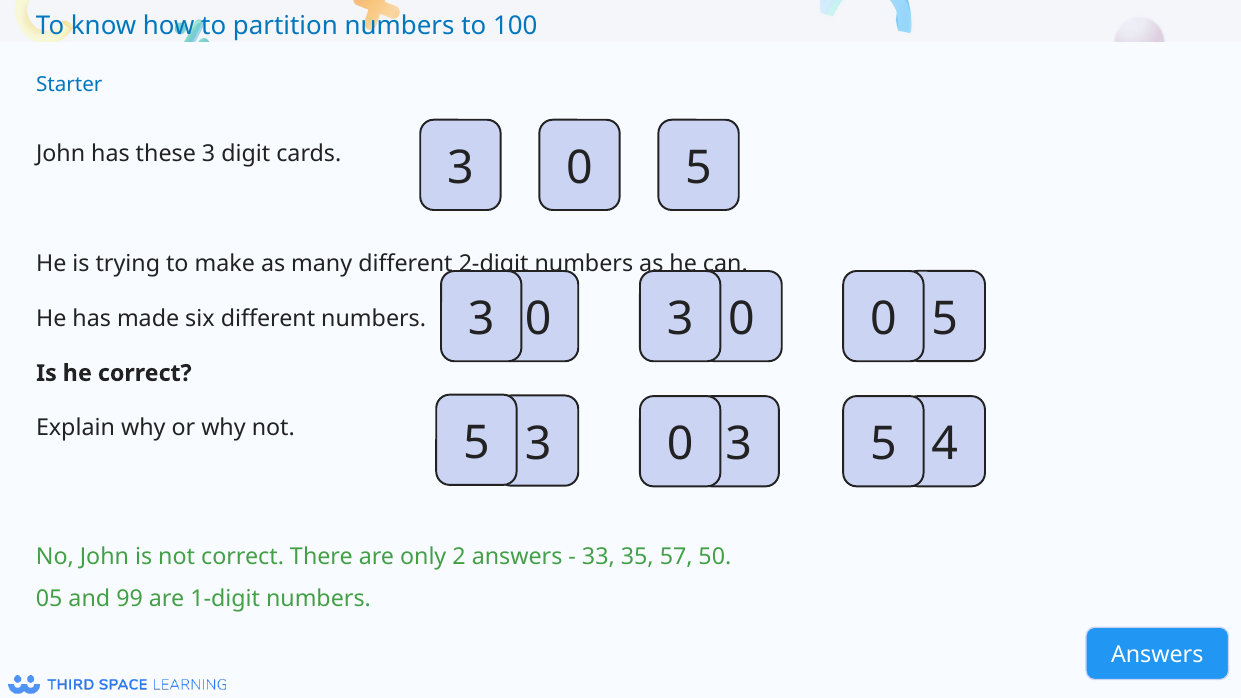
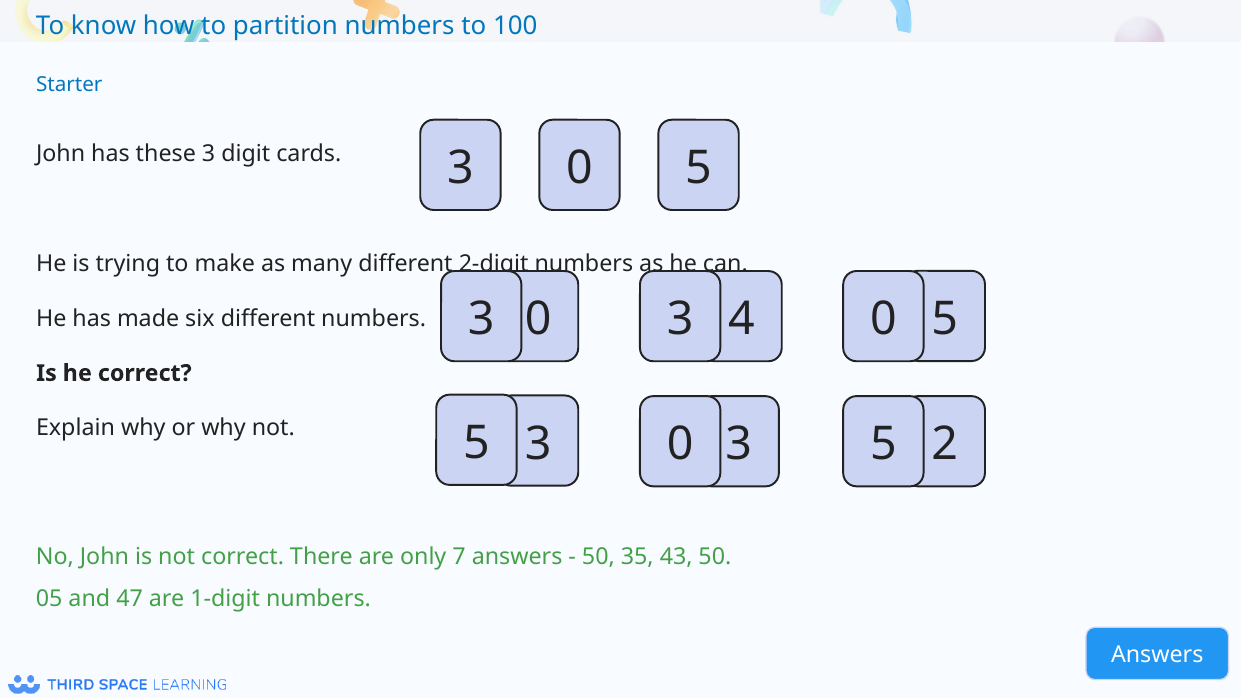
0 0: 0 -> 4 (742, 319)
4: 4 -> 2 (945, 445)
2: 2 -> 7 (459, 557)
33: 33 -> 50 (598, 557)
57: 57 -> 43 (676, 557)
99: 99 -> 47 (130, 599)
